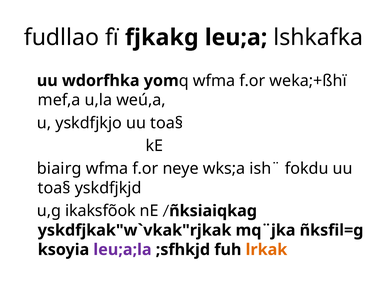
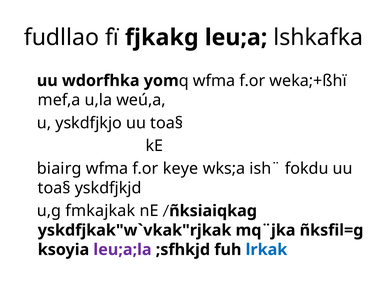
neye: neye -> keye (181, 168)
ikaksfõok: ikaksfõok -> fmkajkak (100, 210)
lrkak colour: orange -> blue (266, 249)
